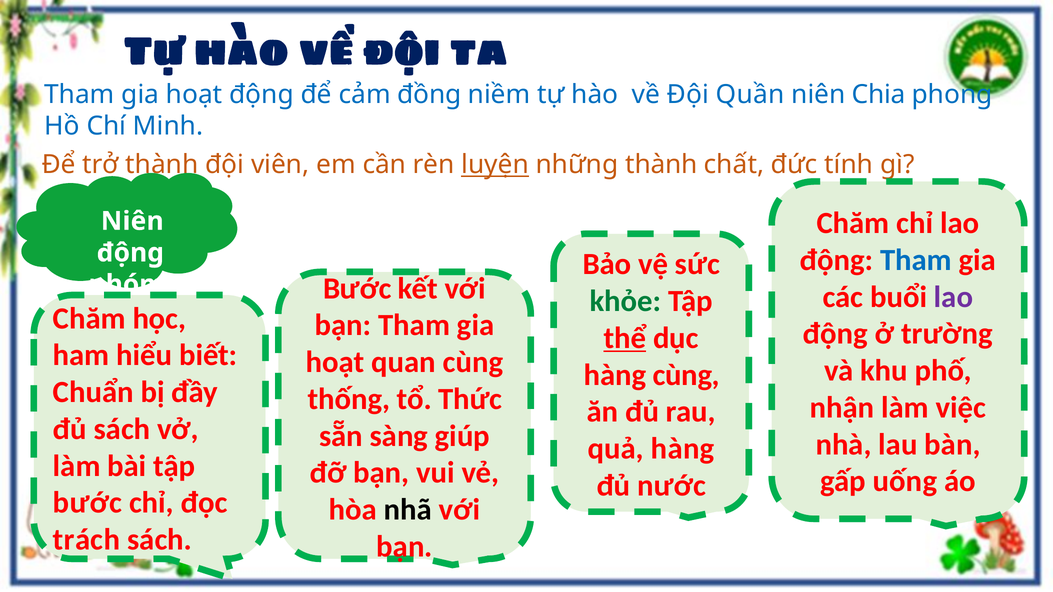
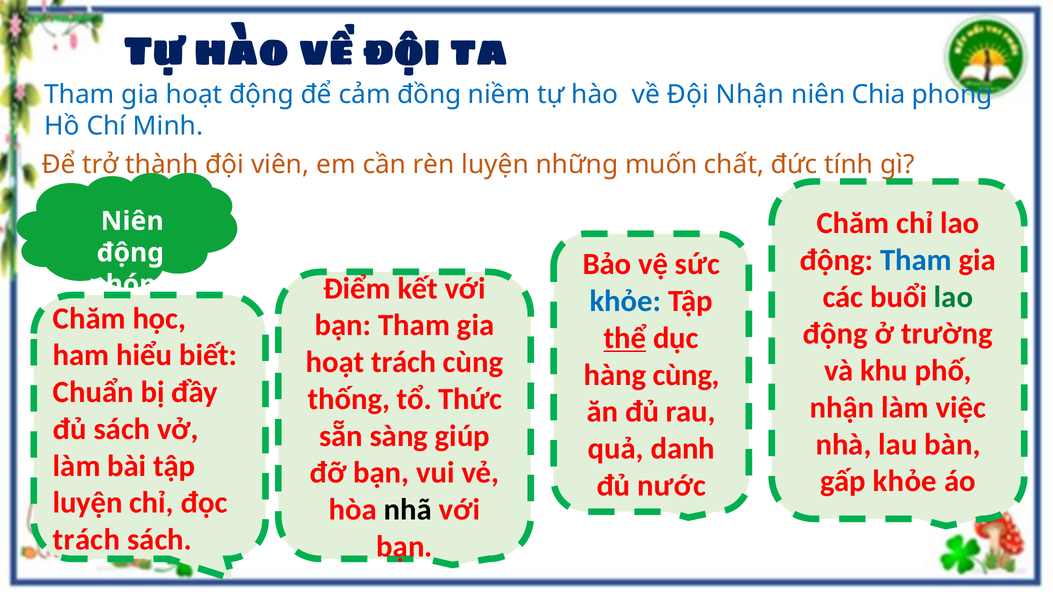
Đội Quần: Quần -> Nhận (750, 95)
luyện underline: present -> none (495, 165)
những thành: thành -> muốn (661, 165)
Bước: Bước -> Điểm (357, 289)
lao colour: purple -> green (954, 297)
khỏe colour: green -> blue (626, 301)
hoạt quan: quan -> trách (404, 362)
quả hàng: hàng -> danh (683, 449)
gấp uống: uống -> khỏe (905, 482)
bước: bước -> luyện (88, 503)
